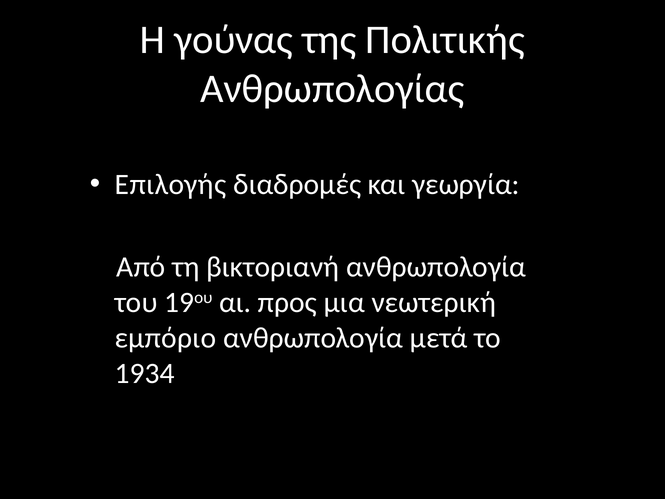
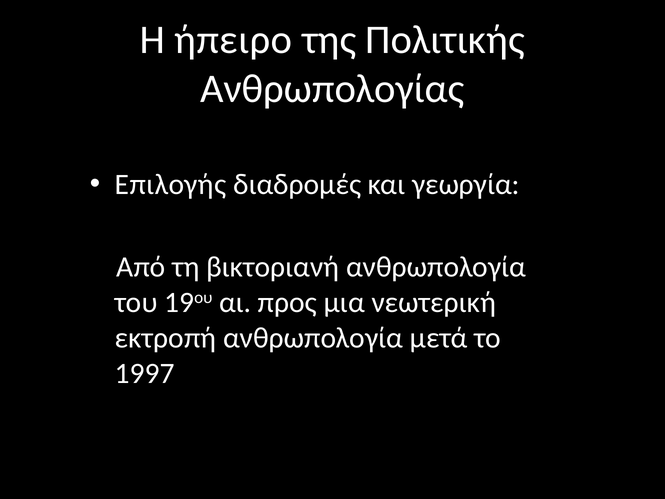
γούνας: γούνας -> ήπειρο (233, 40)
εμπόριο: εμπόριο -> εκτροπή (166, 338)
1934: 1934 -> 1997 (145, 373)
